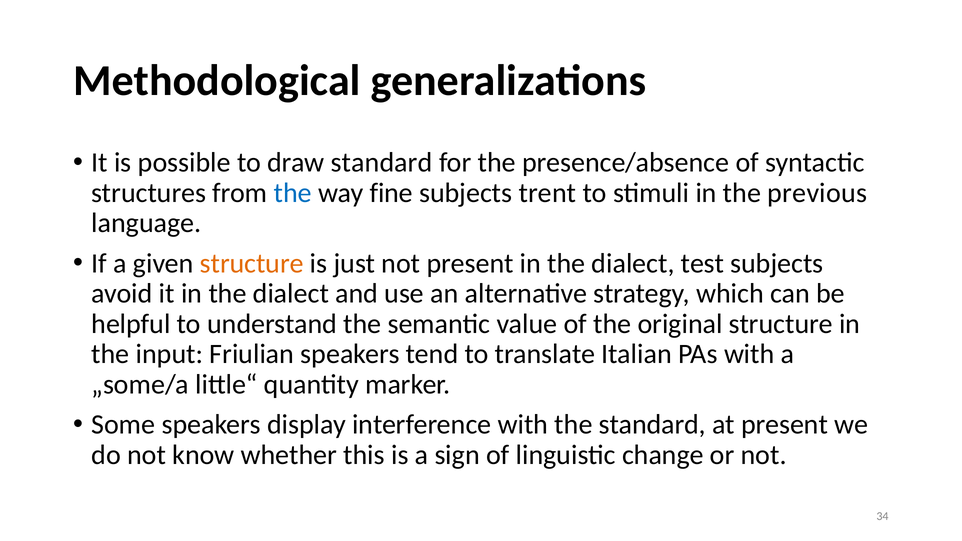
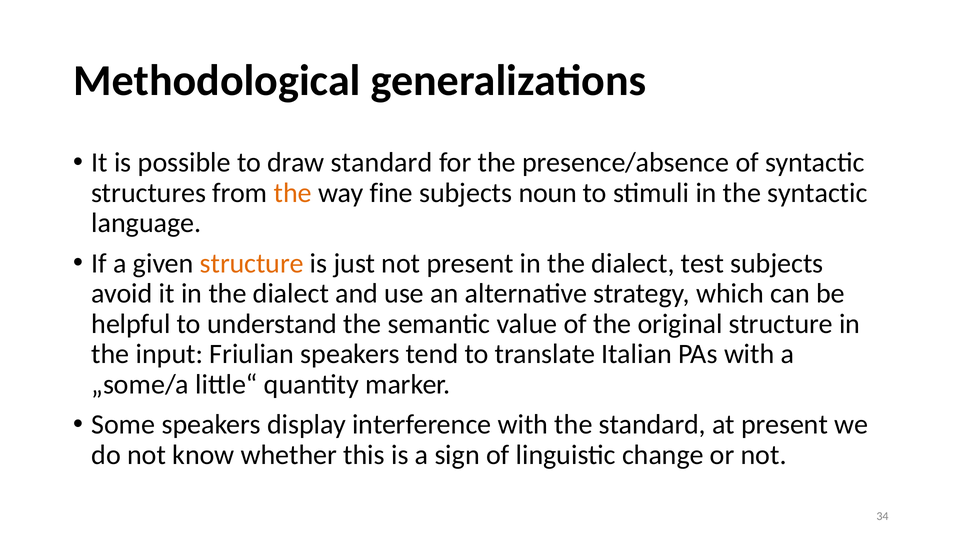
the colour: blue -> orange (293, 193)
trent: trent -> noun (548, 193)
the previous: previous -> syntactic (817, 193)
